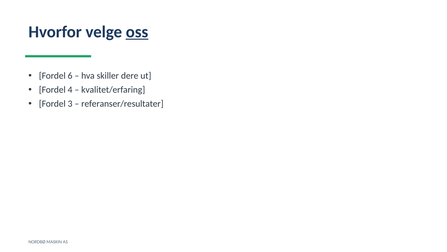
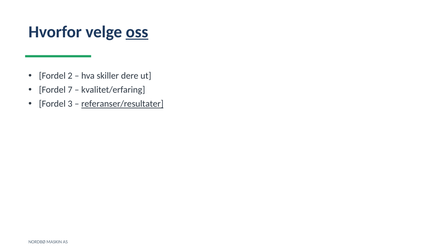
6: 6 -> 2 (70, 76)
4: 4 -> 7 (70, 90)
referanser/resultater underline: none -> present (122, 104)
